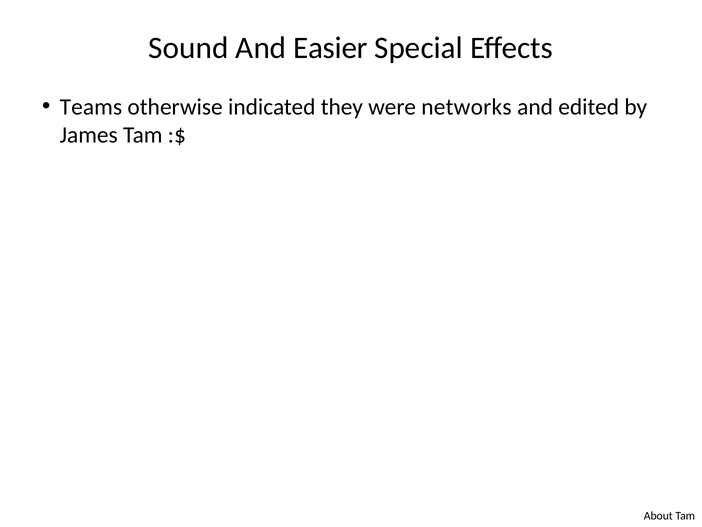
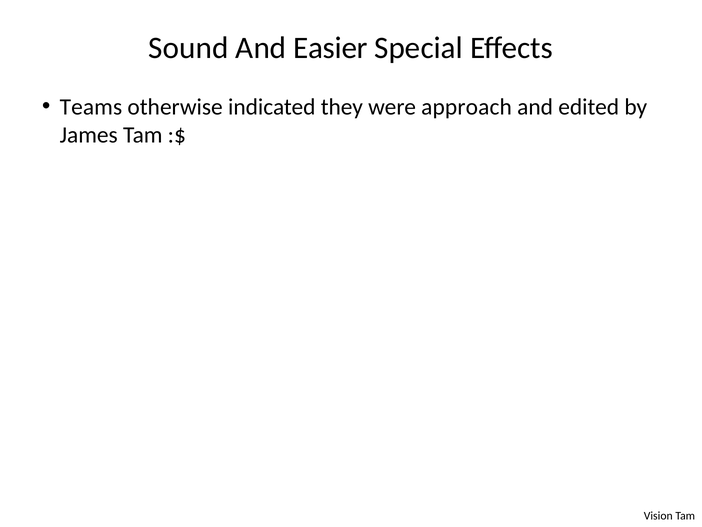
networks: networks -> approach (467, 107)
About: About -> Vision (658, 515)
